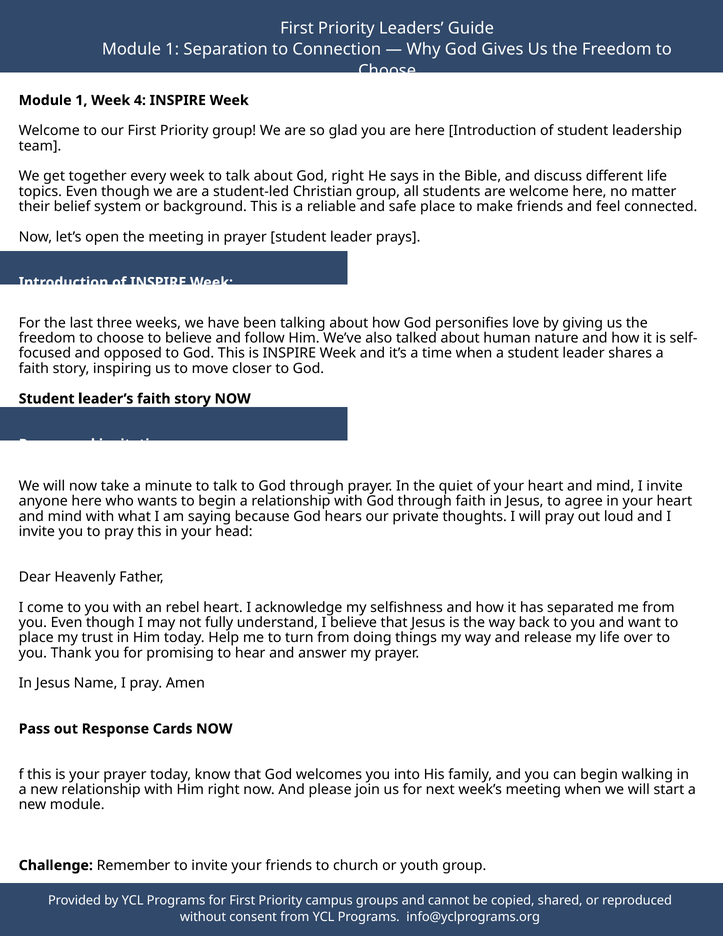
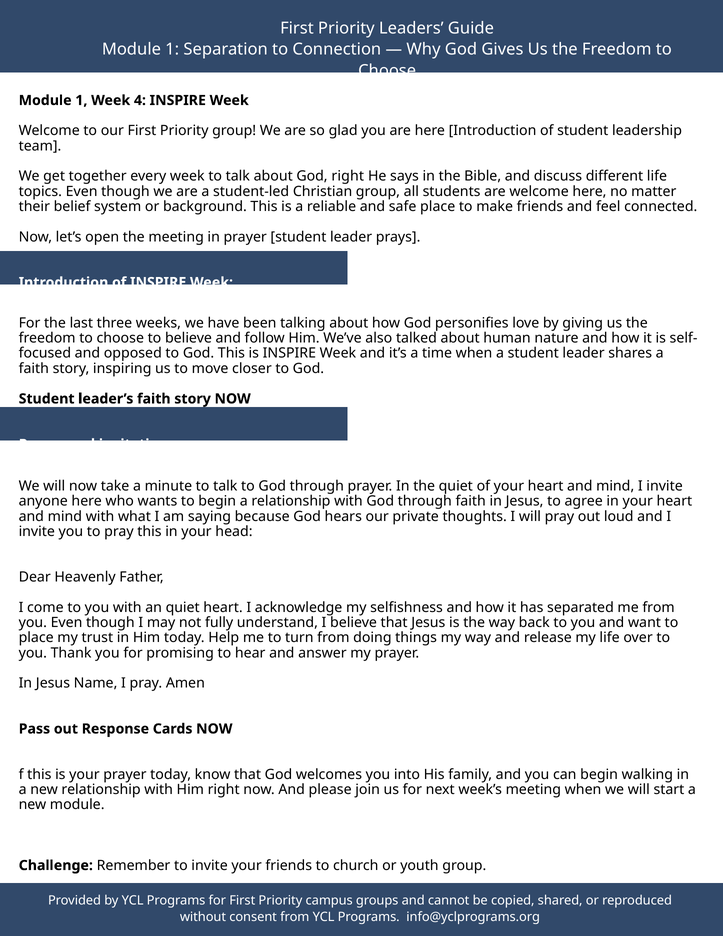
an rebel: rebel -> quiet (183, 607)
